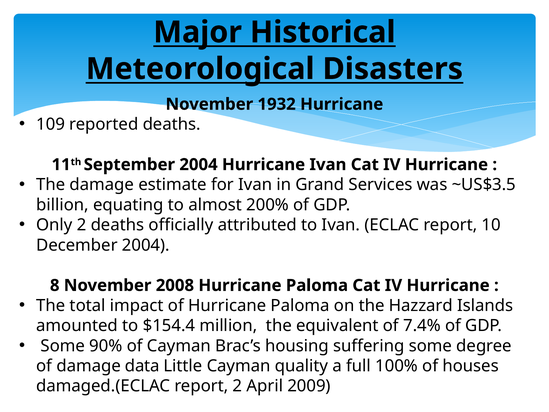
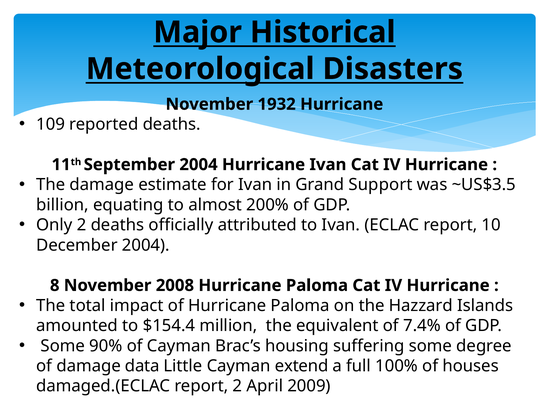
Services: Services -> Support (380, 185)
quality: quality -> extend (302, 366)
